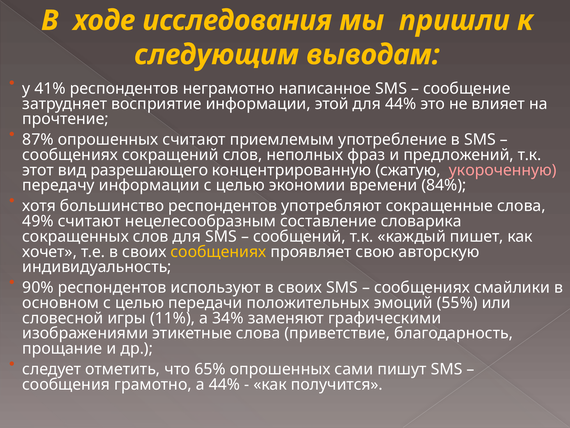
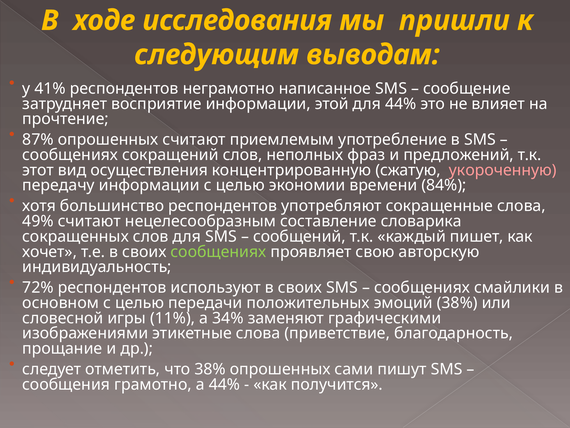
разрешающего: разрешающего -> осуществления (149, 170)
сообщениях colour: yellow -> light green (218, 251)
90%: 90% -> 72% (38, 287)
эмоций 55%: 55% -> 38% (457, 303)
что 65%: 65% -> 38% (210, 369)
